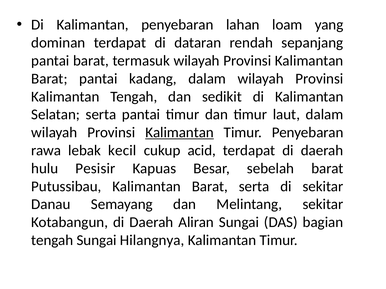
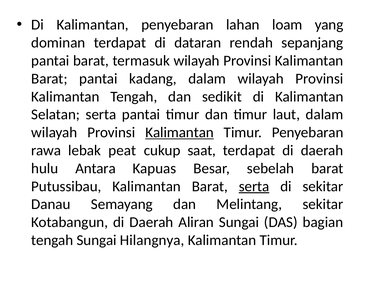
kecil: kecil -> peat (122, 151)
acid: acid -> saat (202, 151)
Pesisir: Pesisir -> Antara (96, 169)
serta underline: none -> present (254, 187)
